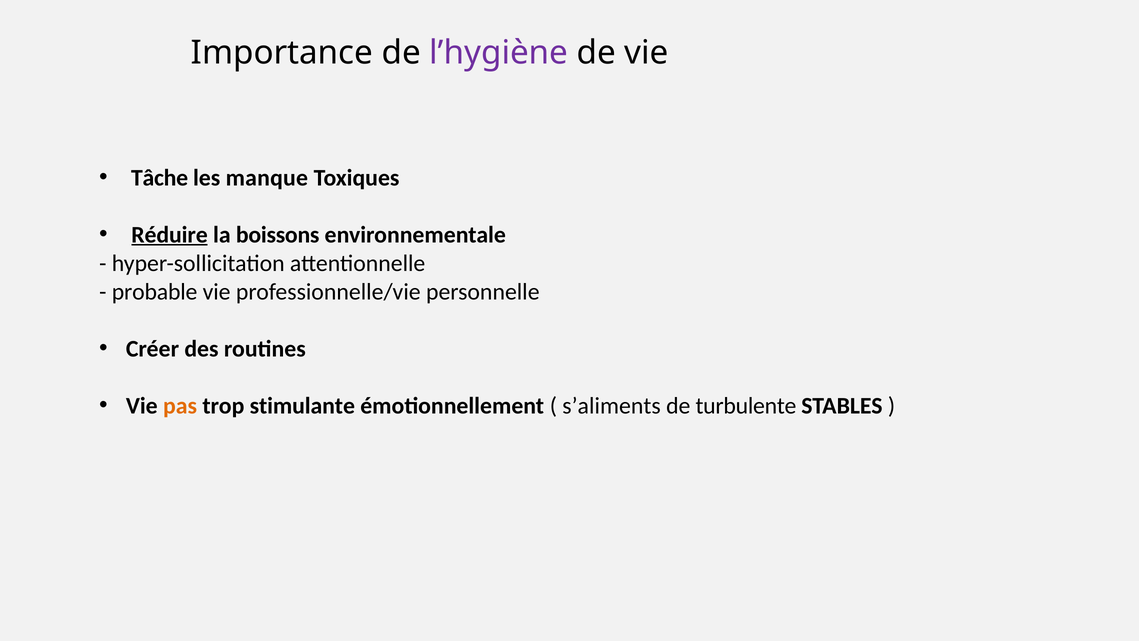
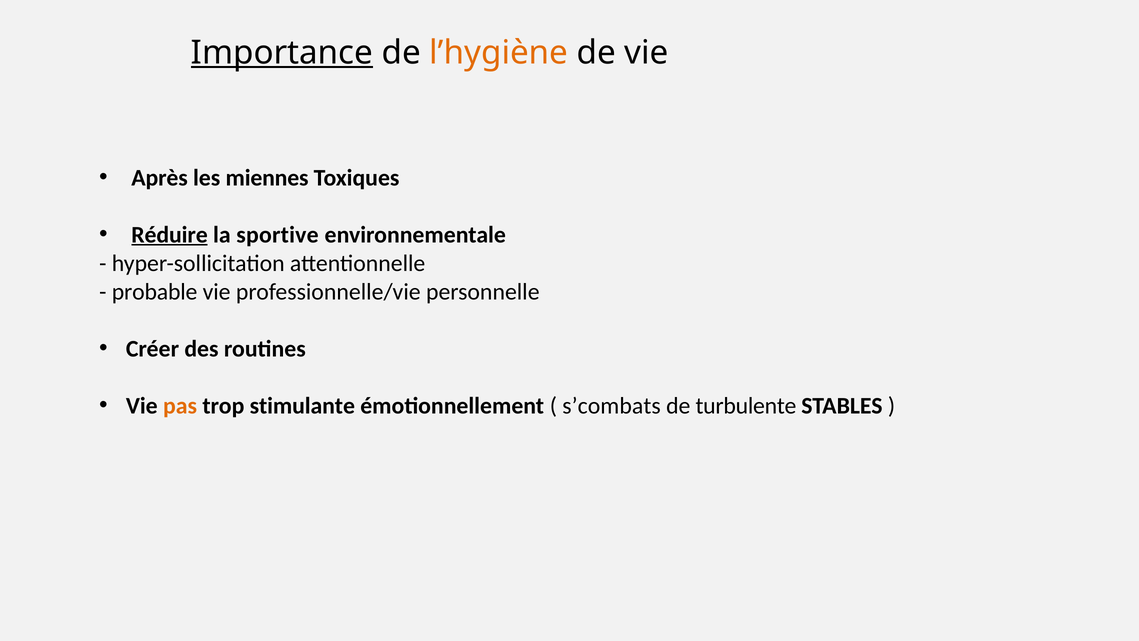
Importance underline: none -> present (282, 53)
l’hygiène colour: purple -> orange (499, 53)
Tâche: Tâche -> Après (160, 178)
manque: manque -> miennes (267, 178)
boissons: boissons -> sportive (277, 235)
s’aliments: s’aliments -> s’combats (612, 406)
